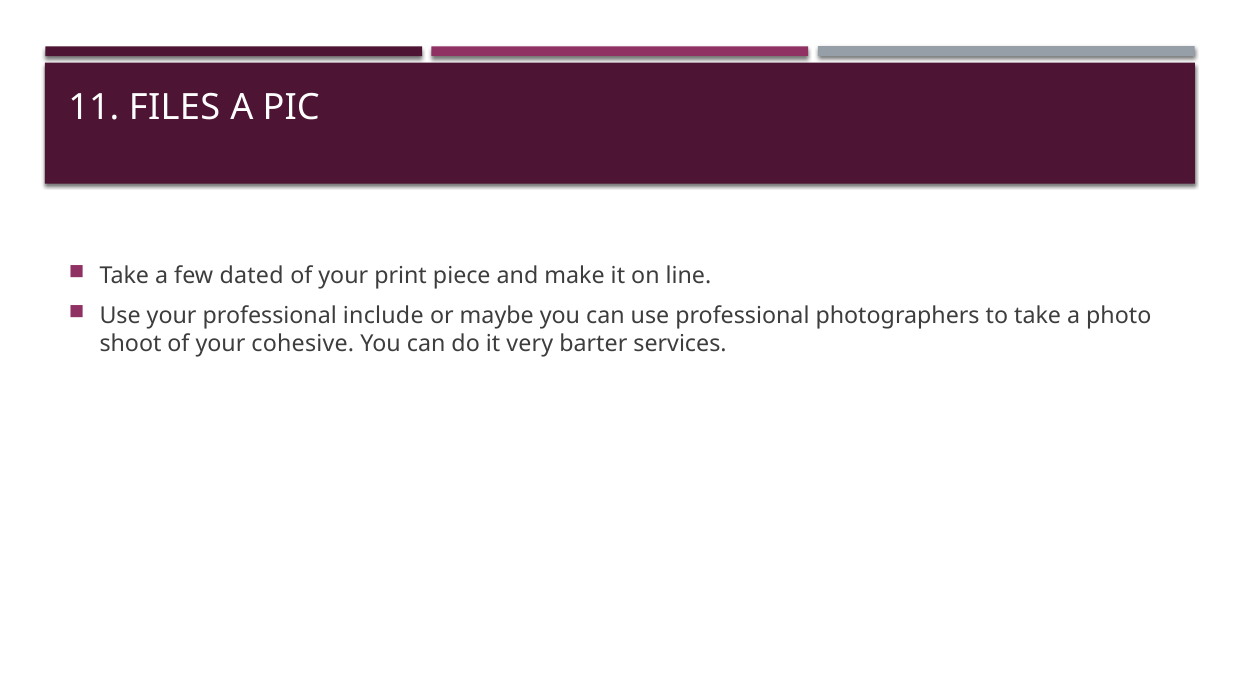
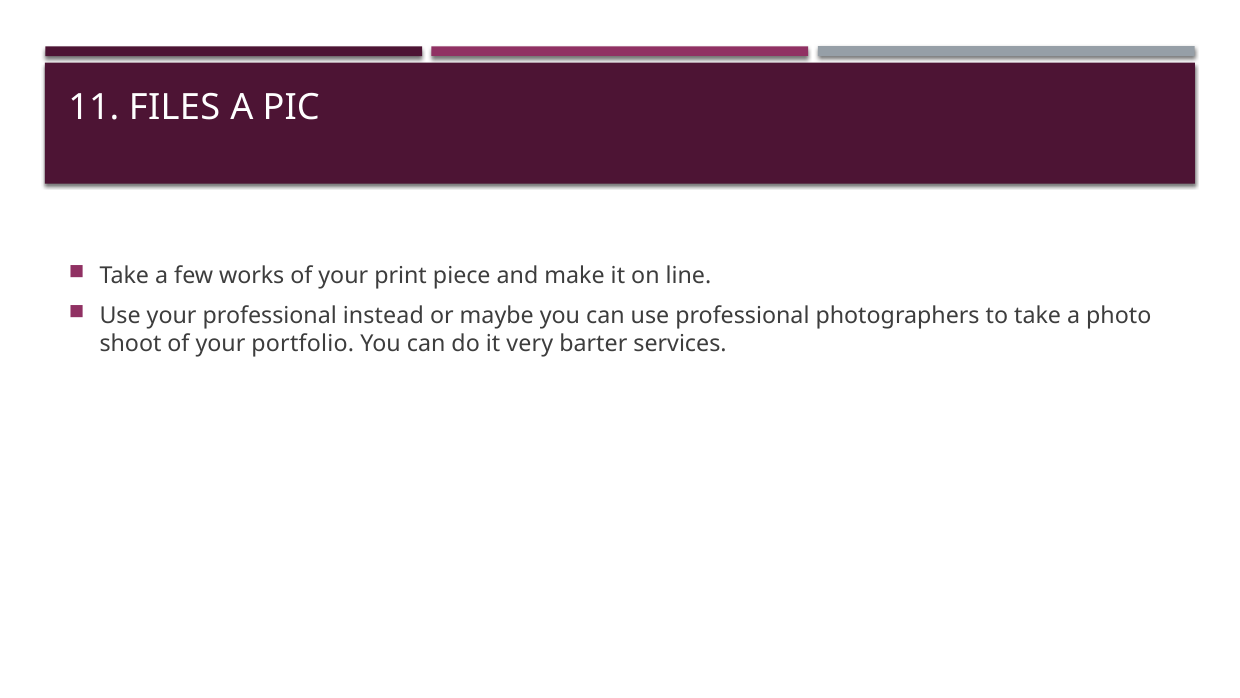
dated: dated -> works (252, 276)
include: include -> instead (383, 316)
cohesive: cohesive -> portfolio (303, 344)
